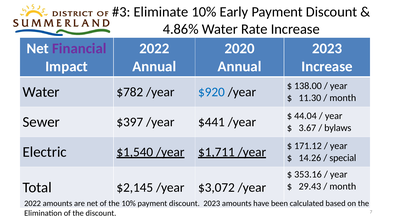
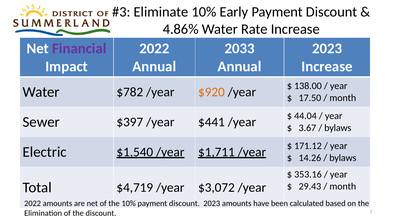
2020: 2020 -> 2033 (240, 48)
$920 colour: blue -> orange (211, 92)
11.30: 11.30 -> 17.50 (310, 98)
special: special -> bylaws (343, 158)
$2,145: $2,145 -> $4,719 (135, 188)
